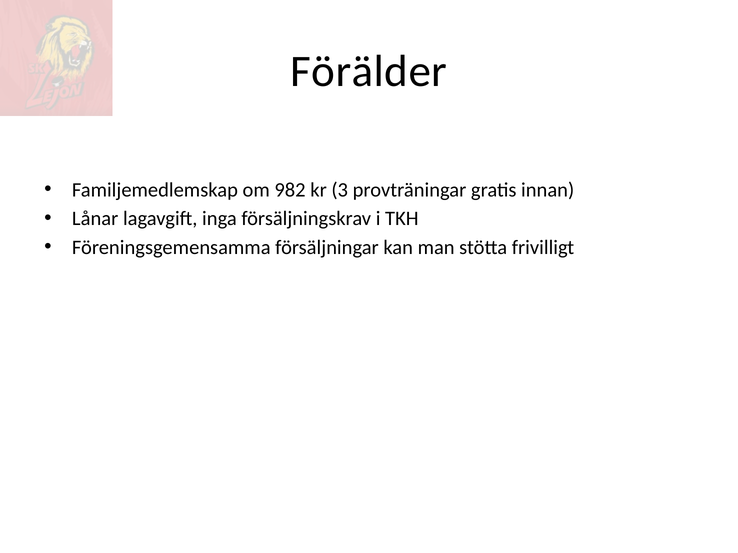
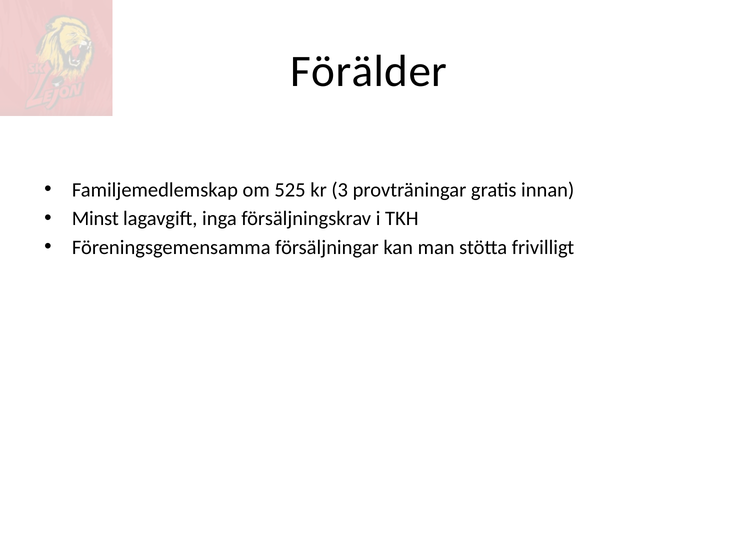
982: 982 -> 525 (290, 190)
Lånar: Lånar -> Minst (95, 219)
